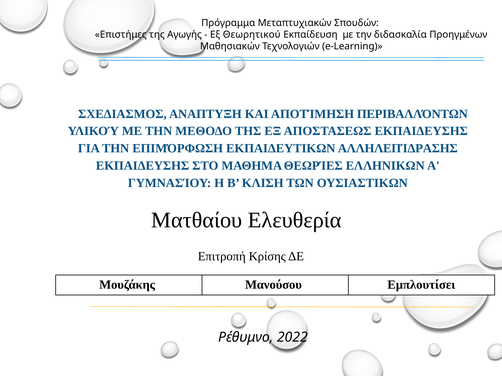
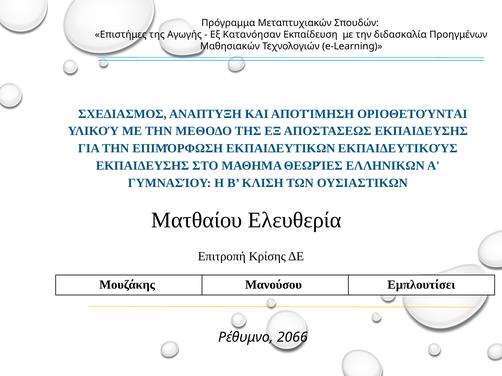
Θεωρητικού: Θεωρητικού -> Κατανόησαν (252, 35)
ΠΕΡΙΒΑΛΛΌΝΤΩΝ: ΠΕΡΙΒΑΛΛΌΝΤΩΝ -> ΟΡΙΟΘΕΤΟΎΝΤΑΙ (412, 114)
ΑΛΛΗΛΕΠΊΔΡΑΣΗΣ: ΑΛΛΗΛΕΠΊΔΡΑΣΗΣ -> ΕΚΠΑΙΔΕΥΤΙΚΟΎΣ (398, 149)
2022: 2022 -> 2066 (292, 338)
